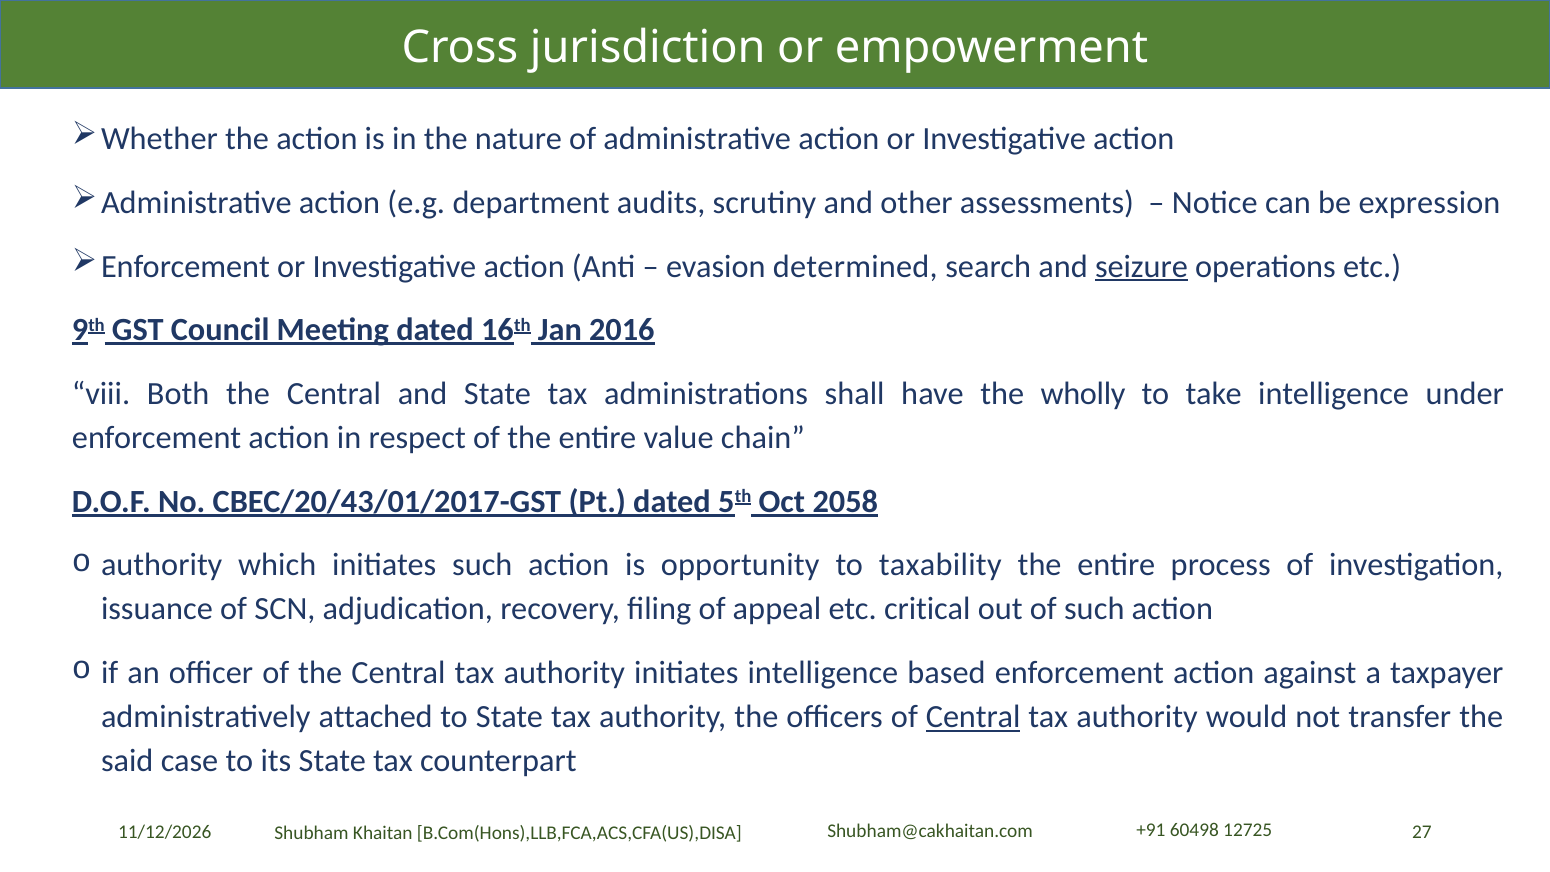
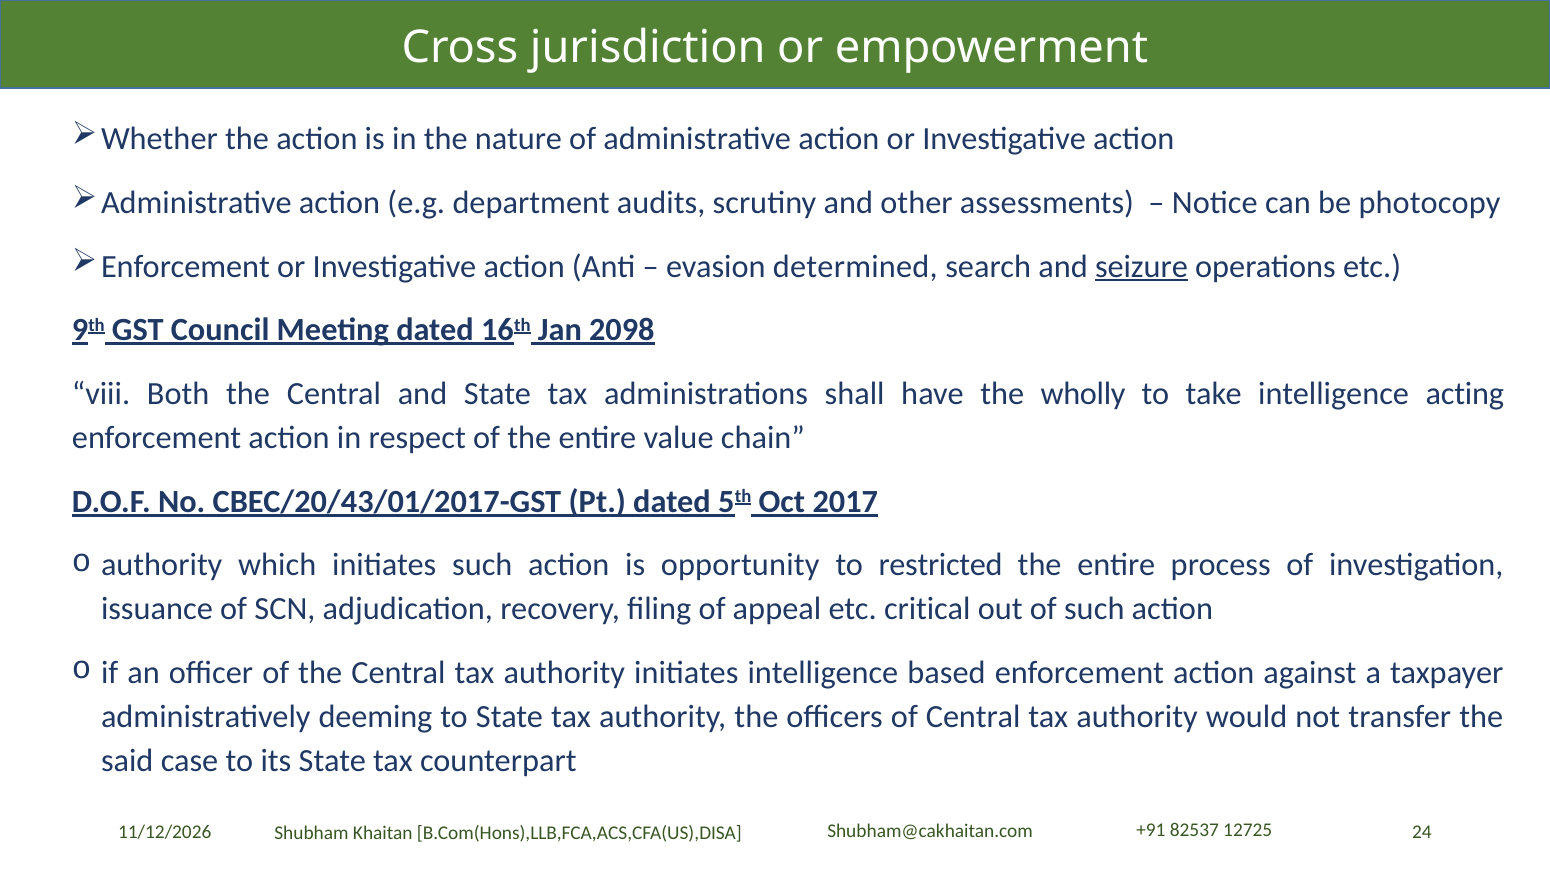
expression: expression -> photocopy (1429, 203)
2016: 2016 -> 2098 (622, 330)
under: under -> acting (1465, 394)
2058: 2058 -> 2017 (845, 501)
taxability: taxability -> restricted (941, 565)
attached: attached -> deeming (375, 717)
Central underline: present -> none (973, 717)
60498: 60498 -> 82537 (1194, 830)
27: 27 -> 24 (1422, 832)
